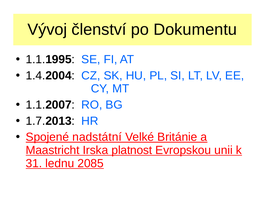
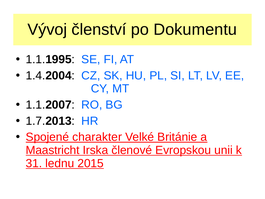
nadstátní: nadstátní -> charakter (97, 137)
platnost: platnost -> členové (132, 150)
2085: 2085 -> 2015 (91, 163)
